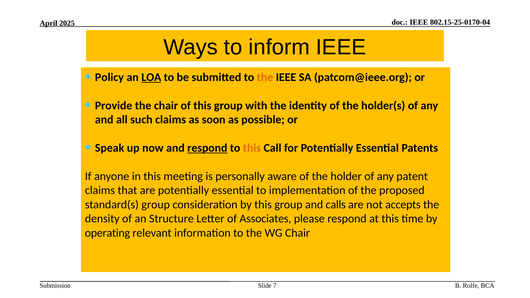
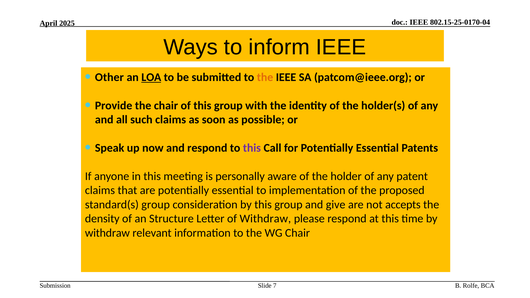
Policy: Policy -> Other (109, 77)
respond underline: present -> none (207, 148)
this colour: orange -> purple (252, 148)
calls: calls -> give (336, 205)
of Associates: Associates -> Withdraw (265, 219)
operating: operating -> withdraw (107, 233)
